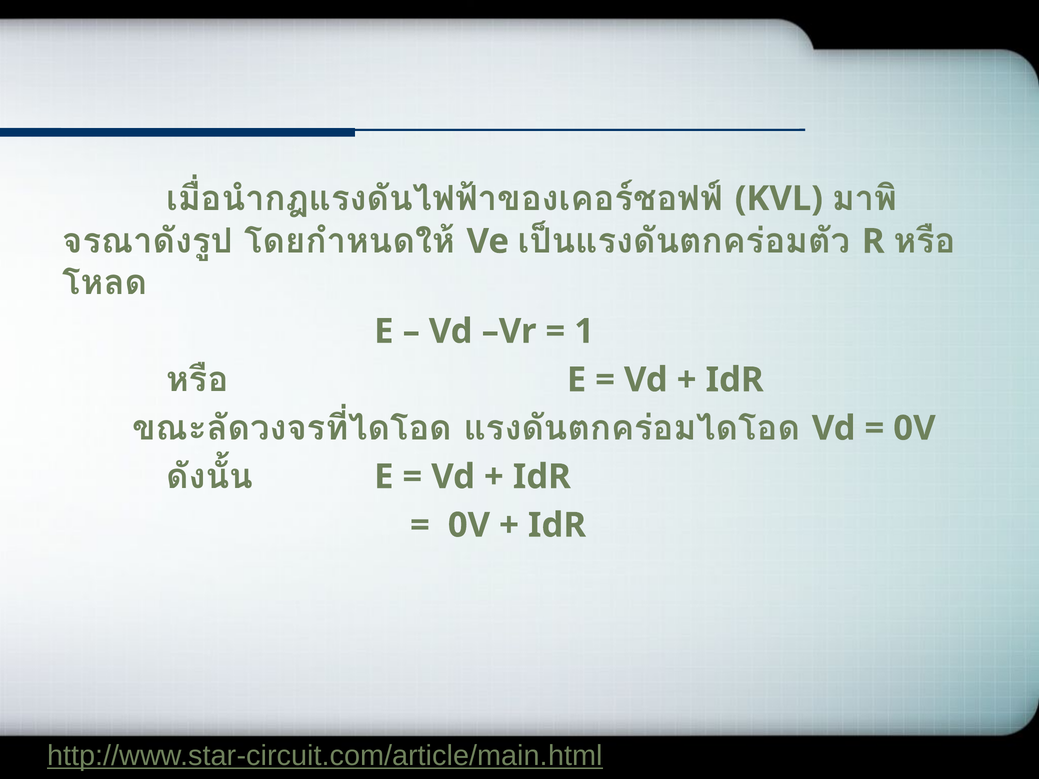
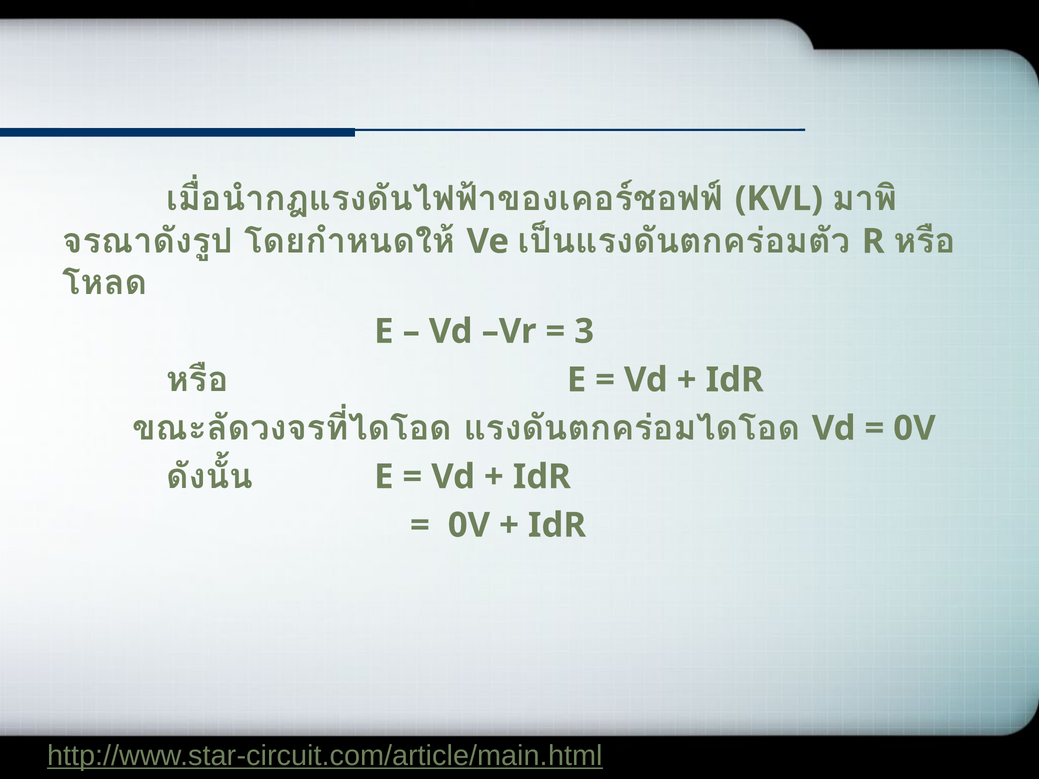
1: 1 -> 3 (584, 331)
